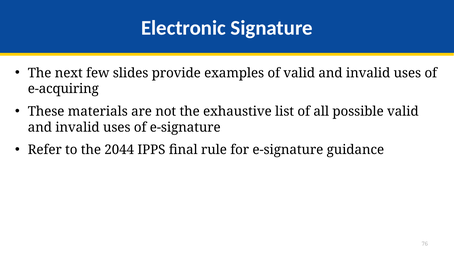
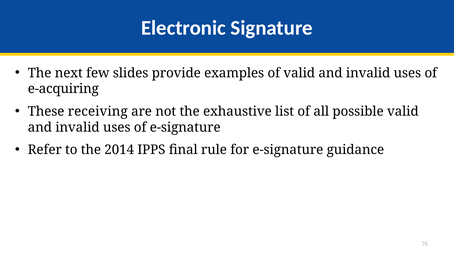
materials: materials -> receiving (98, 111)
2044: 2044 -> 2014 (119, 149)
